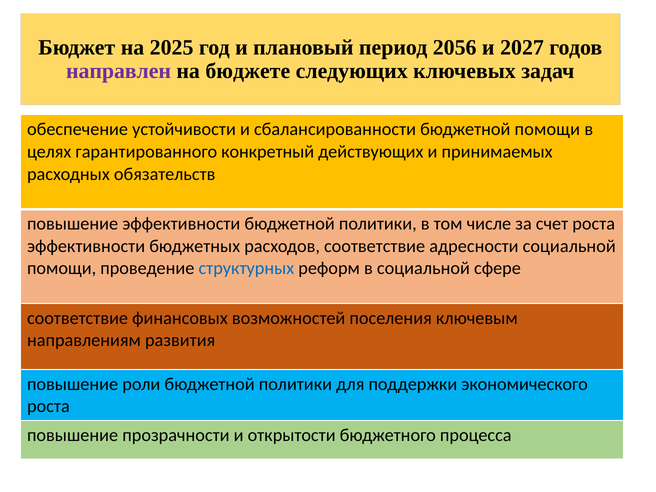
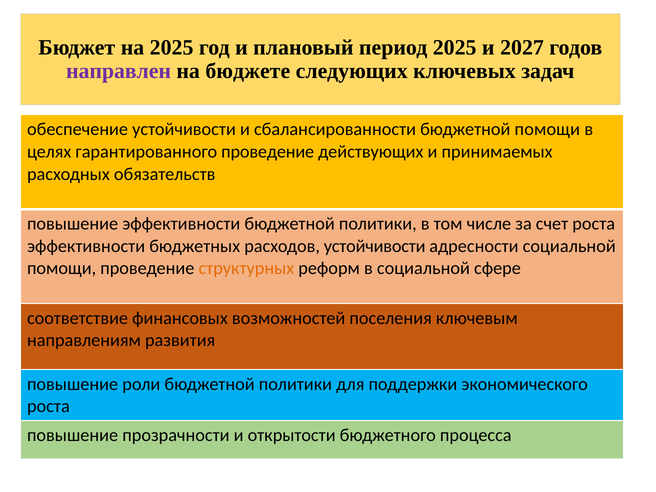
период 2056: 2056 -> 2025 (455, 47)
гарантированного конкретный: конкретный -> проведение (268, 152)
расходов соответствие: соответствие -> устойчивости (375, 246)
структурных colour: blue -> orange (246, 268)
